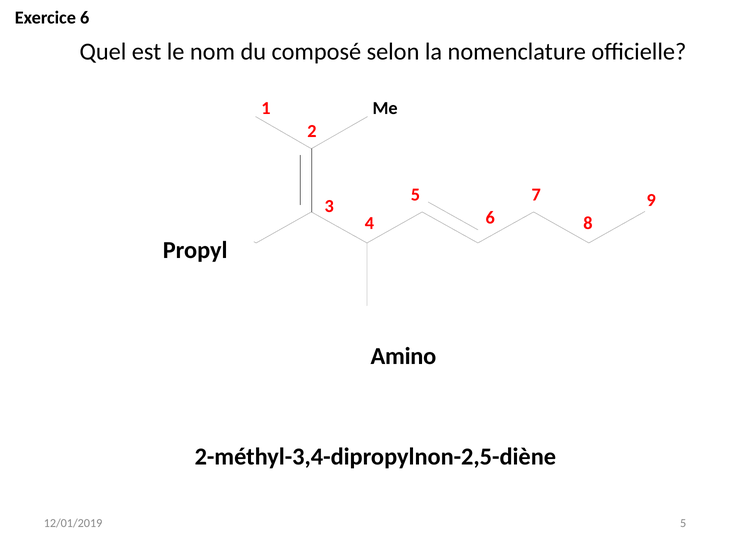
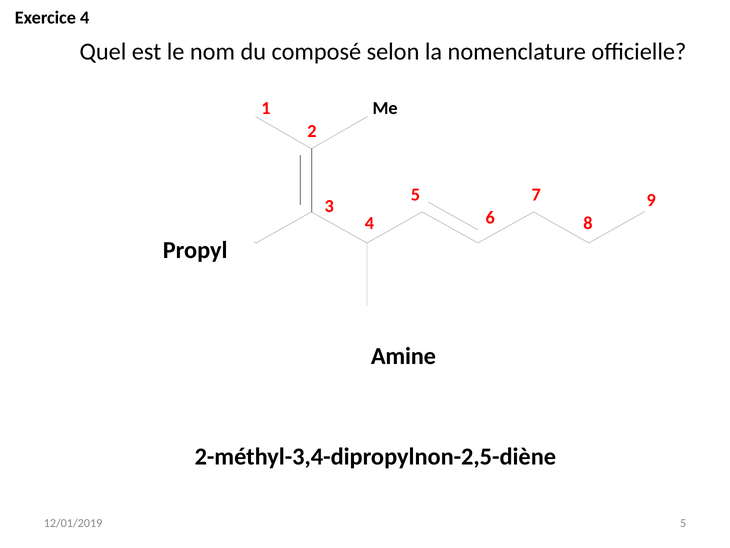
Exercice 6: 6 -> 4 (85, 18)
Amino: Amino -> Amine (403, 356)
